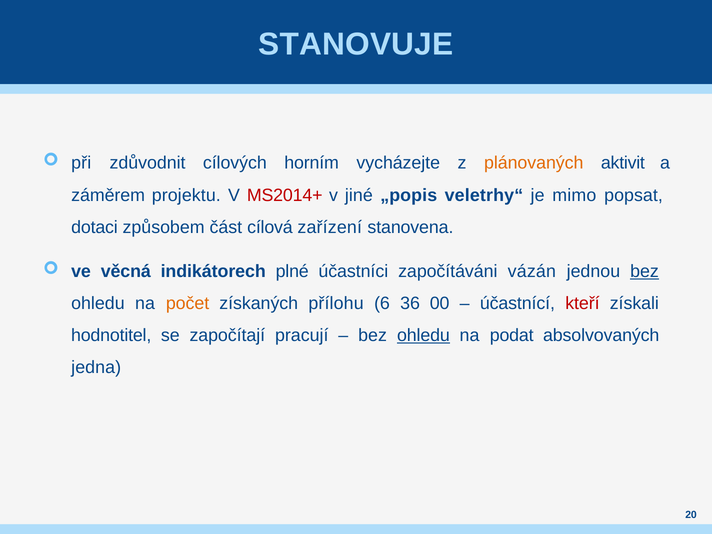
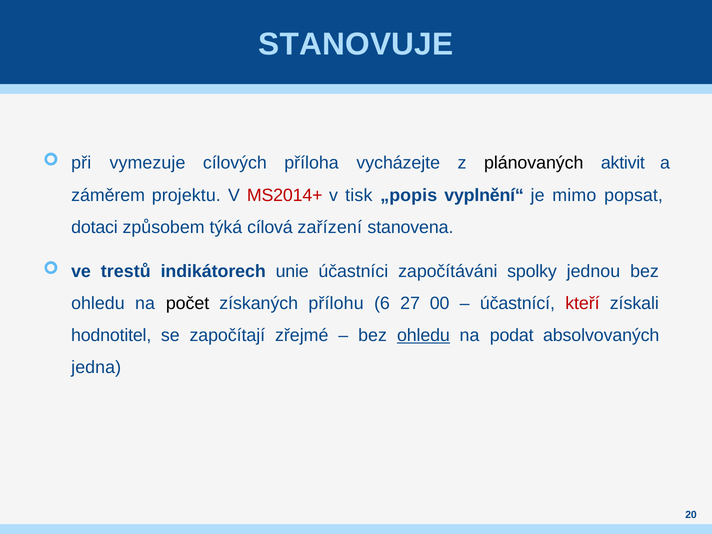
zdůvodnit: zdůvodnit -> vymezuje (147, 163)
horním: horním -> příloha (312, 163)
plánovaných colour: orange -> black (534, 163)
jiné: jiné -> tisk (359, 195)
veletrhy“: veletrhy“ -> vyplnění“ (484, 195)
část: část -> týká (226, 227)
věcná: věcná -> trestů (126, 271)
plné: plné -> unie (292, 271)
vázán: vázán -> spolky (532, 271)
bez underline: present -> none (645, 271)
počet colour: orange -> black (188, 303)
36: 36 -> 27 (410, 303)
pracují: pracují -> zřejmé (302, 335)
